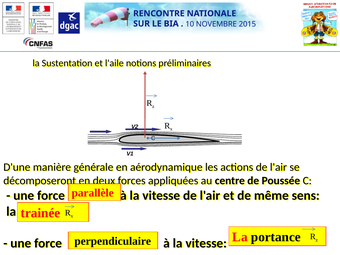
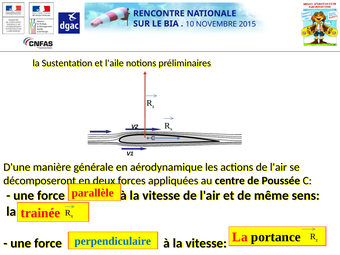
perpendiculaire colour: black -> blue (113, 241)
